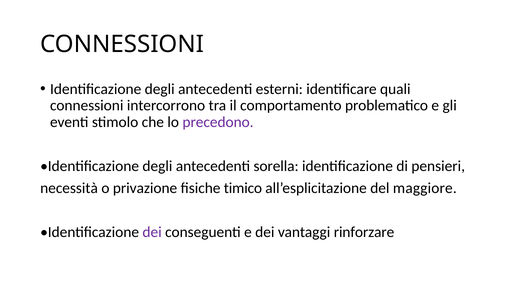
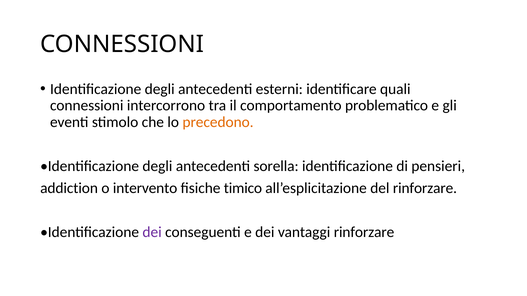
precedono colour: purple -> orange (218, 122)
necessità: necessità -> addiction (69, 188)
privazione: privazione -> intervento (145, 188)
del maggiore: maggiore -> rinforzare (425, 188)
